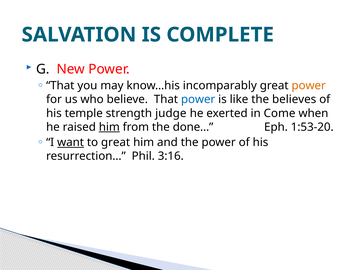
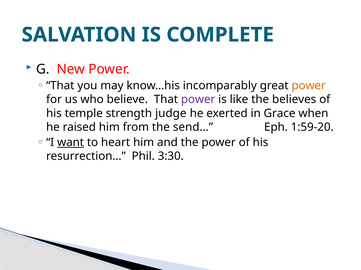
power colour: blue -> purple (198, 100)
Come: Come -> Grace (280, 114)
him underline: present -> none (109, 127)
done…: done… -> send… (193, 127)
1:53-20: 1:53-20 -> 1:59-20 (312, 127)
to great: great -> heart (116, 143)
3:16: 3:16 -> 3:30 (171, 157)
